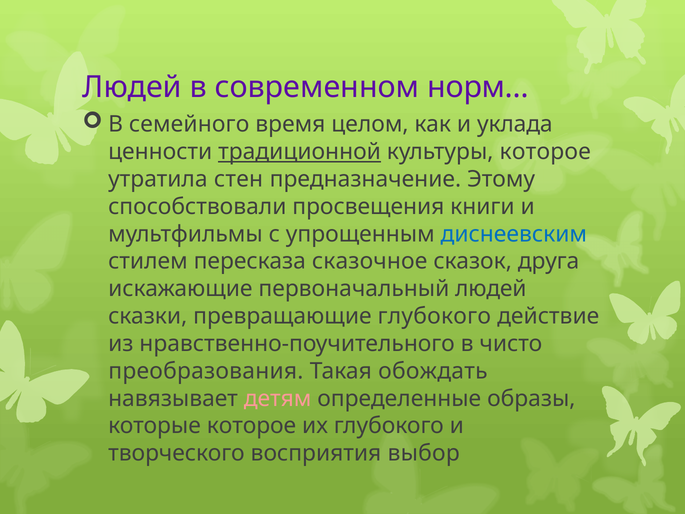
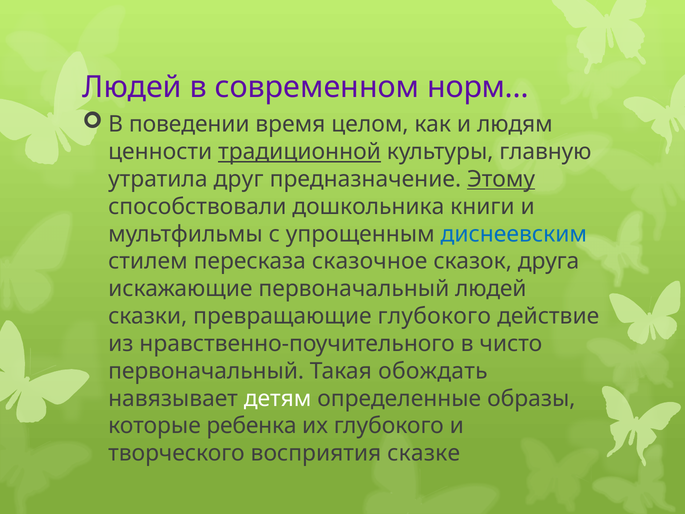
семейного: семейного -> поведении (189, 124)
уклада: уклада -> людям (515, 124)
культуры которое: которое -> главную (545, 152)
стен: стен -> друг (239, 179)
Этому underline: none -> present (501, 179)
просвещения: просвещения -> дошкольника (368, 207)
преобразования: преобразования -> первоначальный (206, 371)
детям colour: pink -> white (278, 398)
которые которое: которое -> ребенка (252, 426)
выбор: выбор -> сказке (424, 453)
